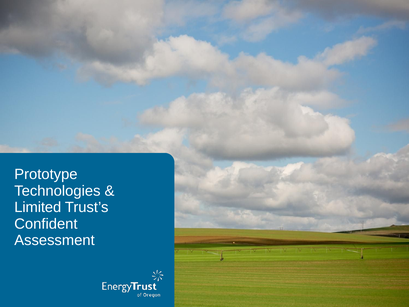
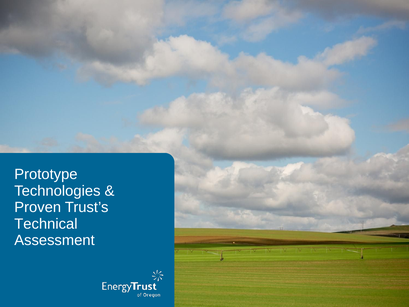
Limited: Limited -> Proven (38, 207)
Confident: Confident -> Technical (46, 224)
